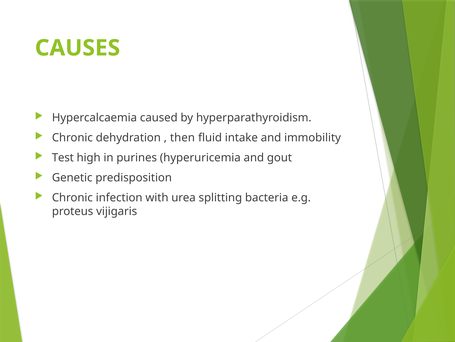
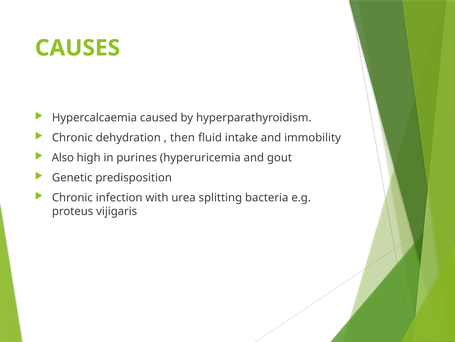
Test: Test -> Also (63, 157)
